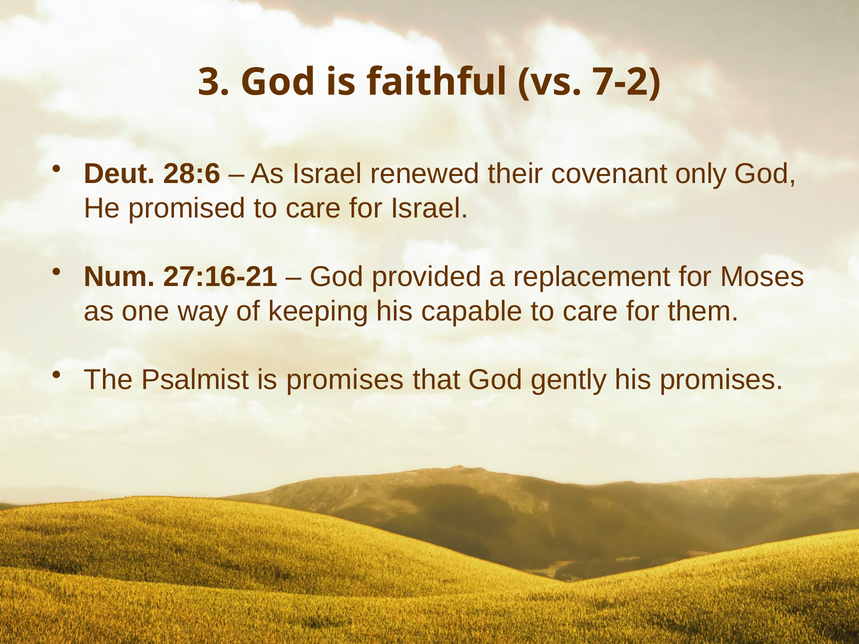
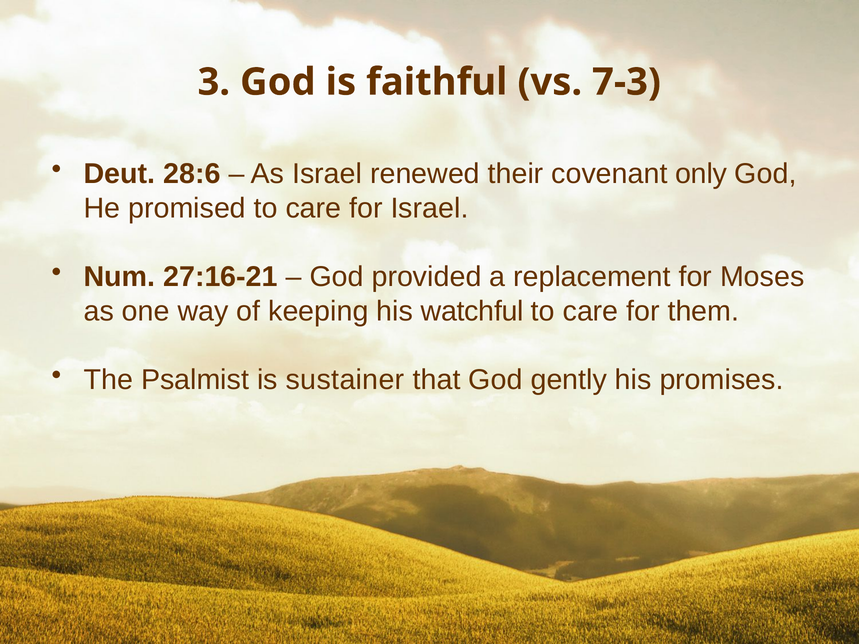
7-2: 7-2 -> 7-3 (626, 82)
capable: capable -> watchful (472, 311)
is promises: promises -> sustainer (345, 380)
